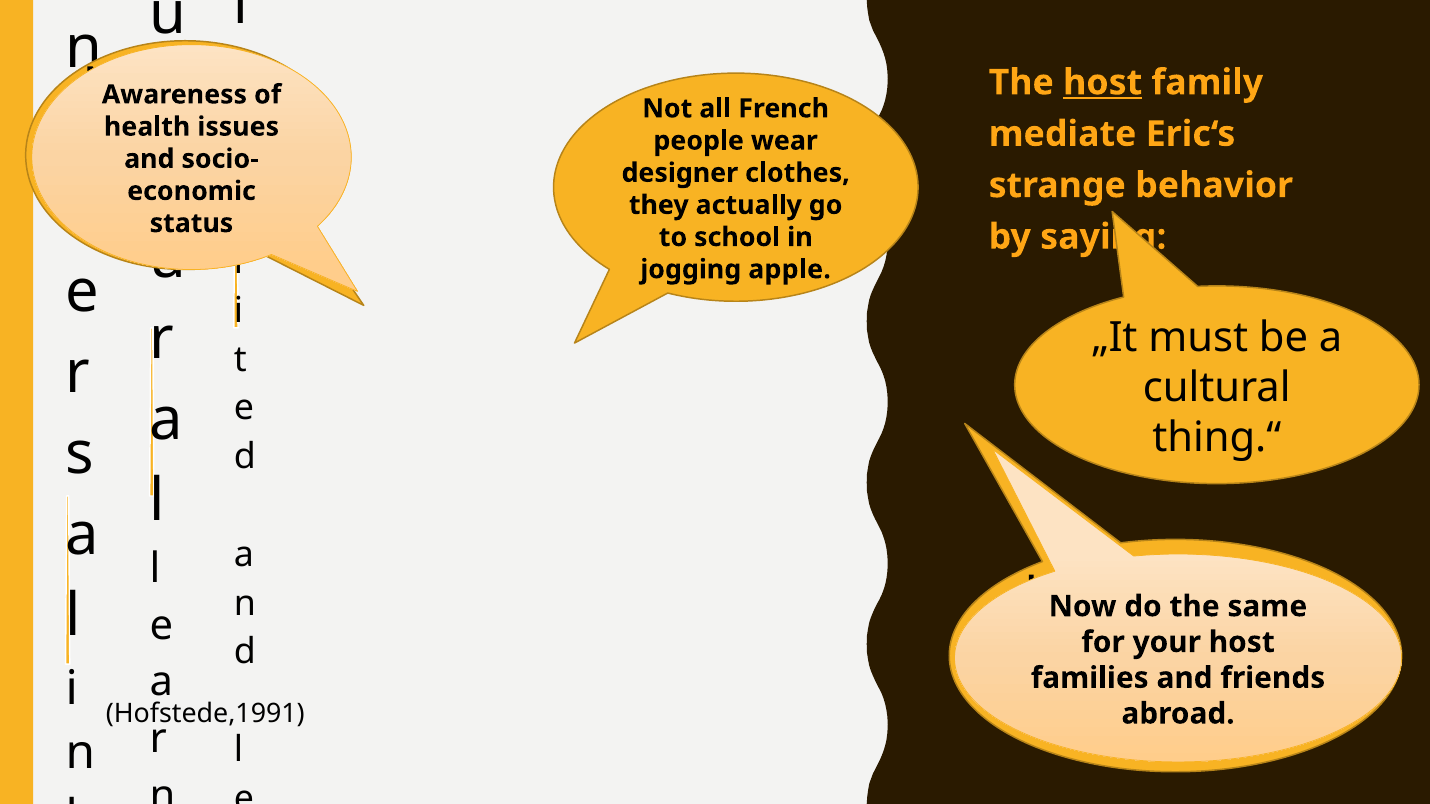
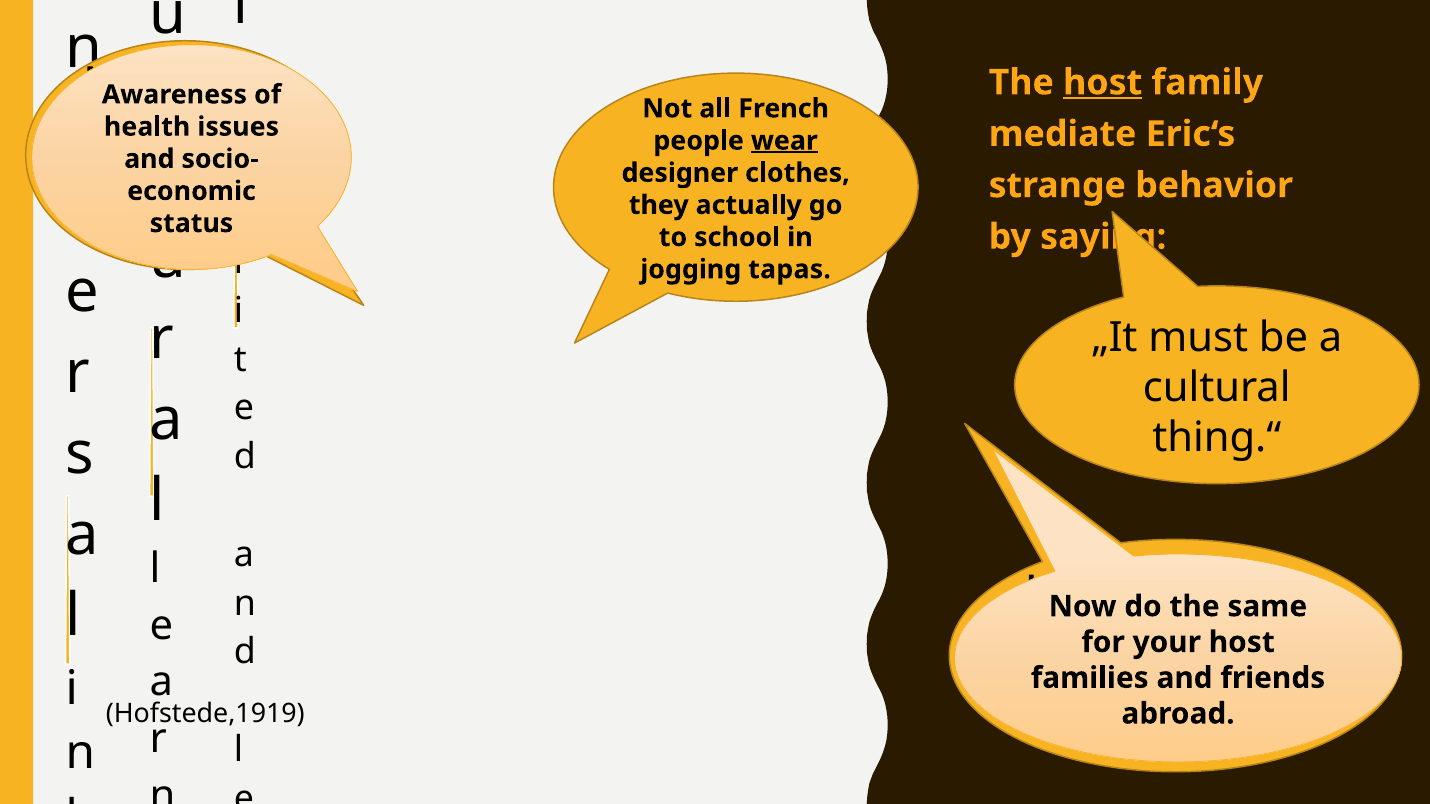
wear underline: none -> present (784, 141)
apple: apple -> tapas (790, 270)
Hofstede,1991: Hofstede,1991 -> Hofstede,1919 (205, 714)
